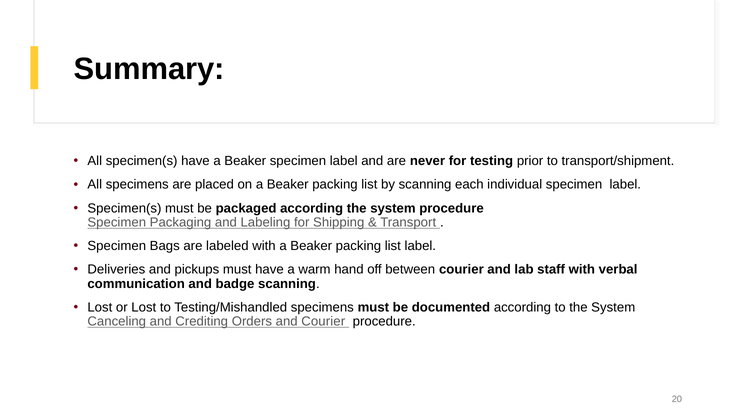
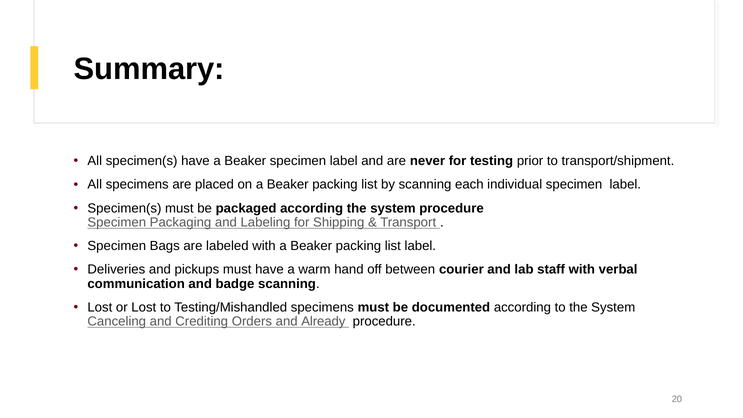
and Courier: Courier -> Already (323, 321)
